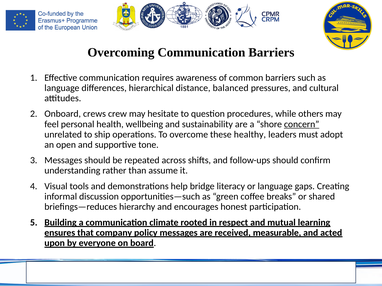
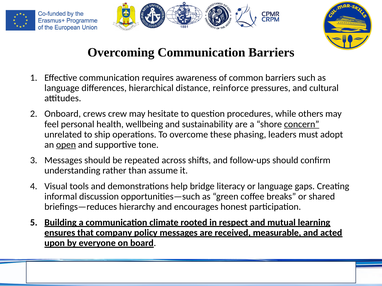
balanced: balanced -> reinforce (231, 88)
healthy: healthy -> phasing (250, 135)
open underline: none -> present (66, 145)
